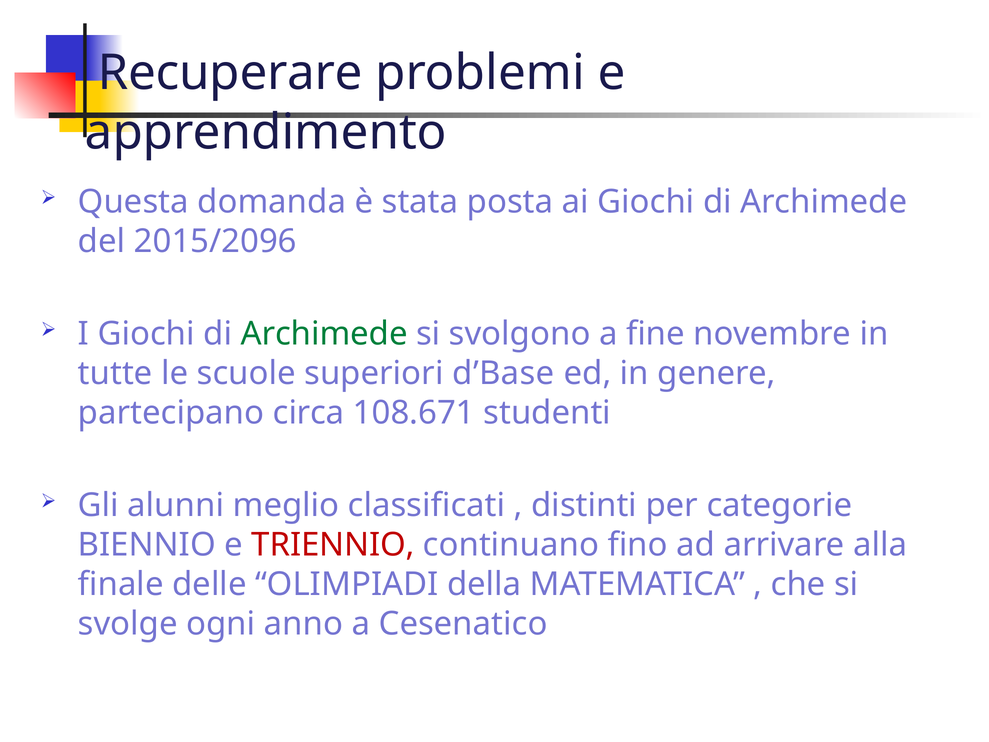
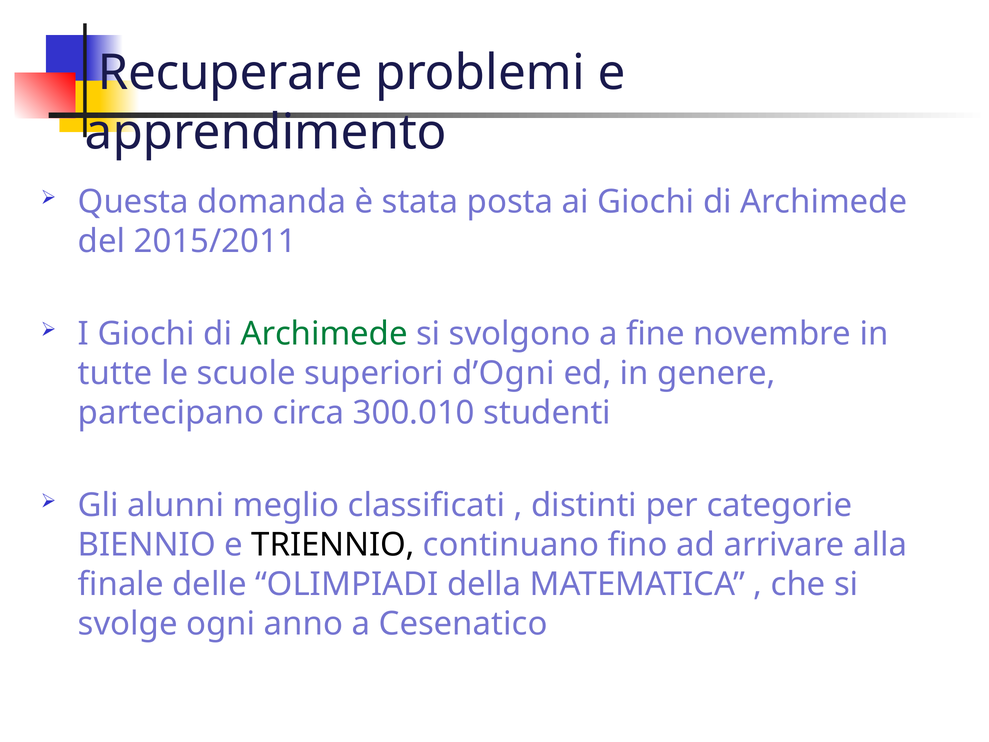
2015/2096: 2015/2096 -> 2015/2011 (215, 242)
d’Base: d’Base -> d’Ogni (503, 373)
108.671: 108.671 -> 300.010 (414, 413)
TRIENNIO colour: red -> black (333, 545)
